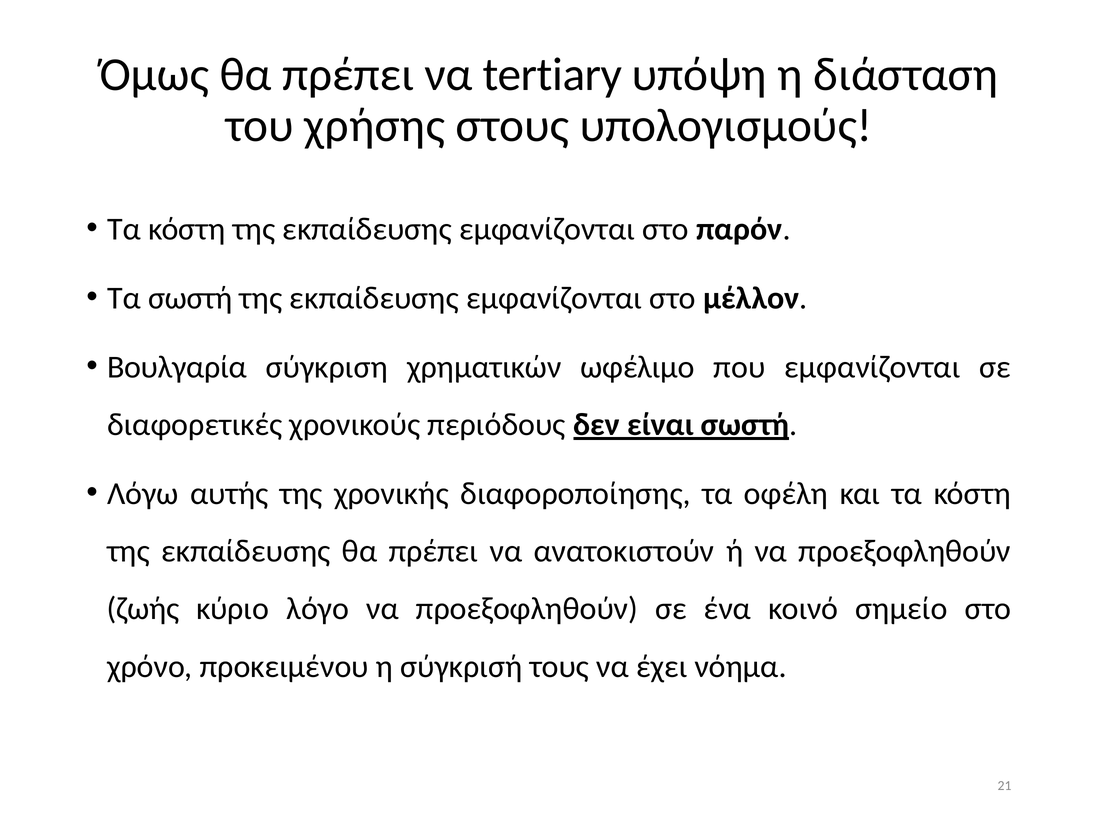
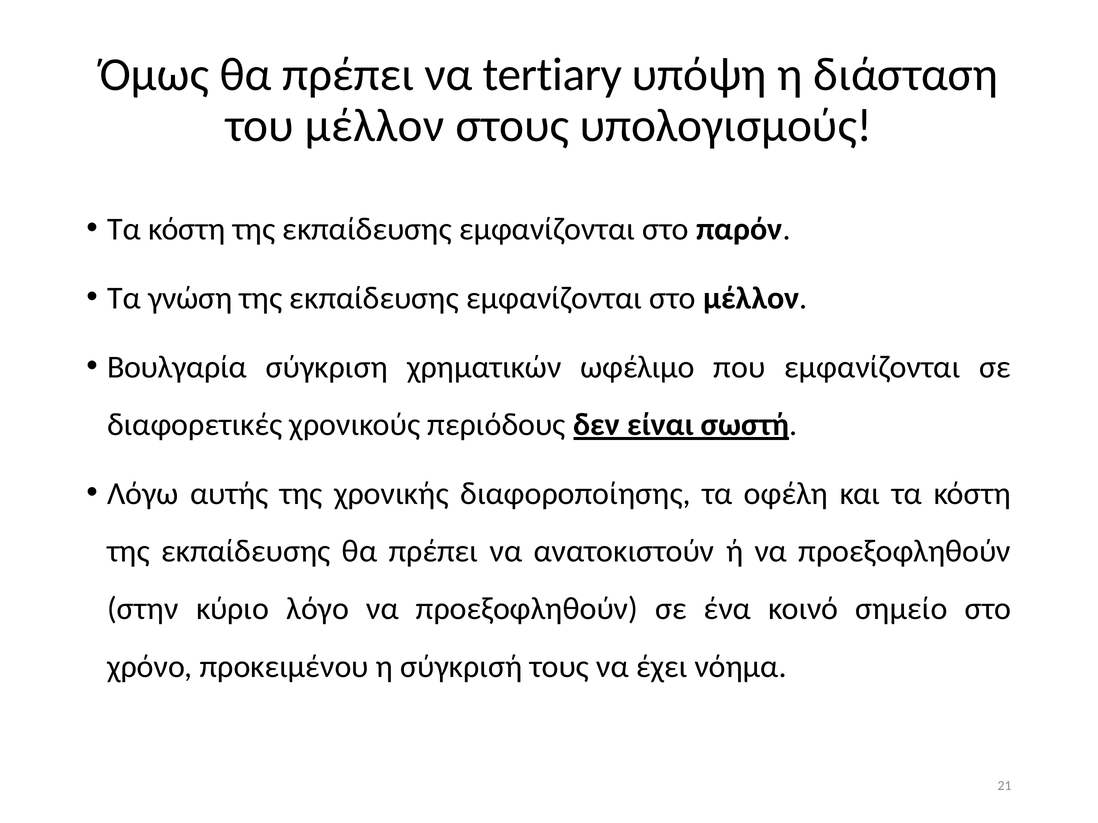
του χρήσης: χρήσης -> μέλλον (375, 126)
Τα σωστή: σωστή -> γνώση (190, 298)
ζωής: ζωής -> στην (143, 609)
